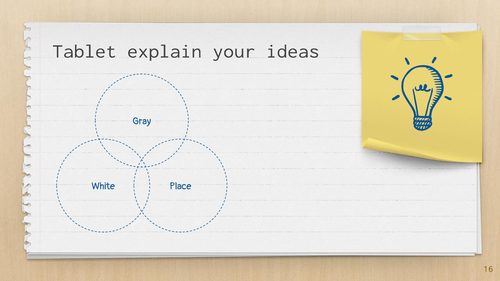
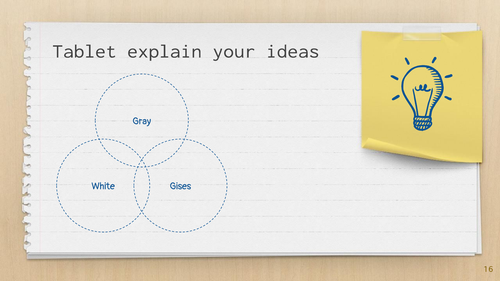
Place: Place -> Gises (180, 186)
